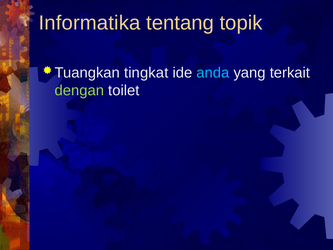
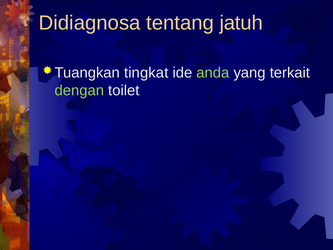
Informatika: Informatika -> Didiagnosa (90, 23)
topik: topik -> jatuh (241, 23)
anda colour: light blue -> light green (213, 73)
